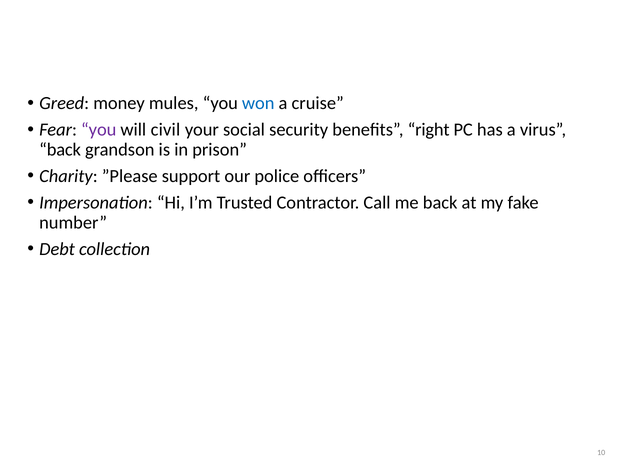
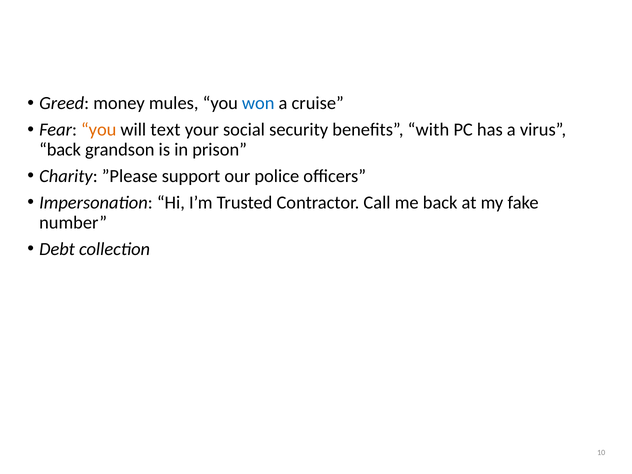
you colour: purple -> orange (99, 130)
civil: civil -> text (165, 130)
right: right -> with (428, 130)
